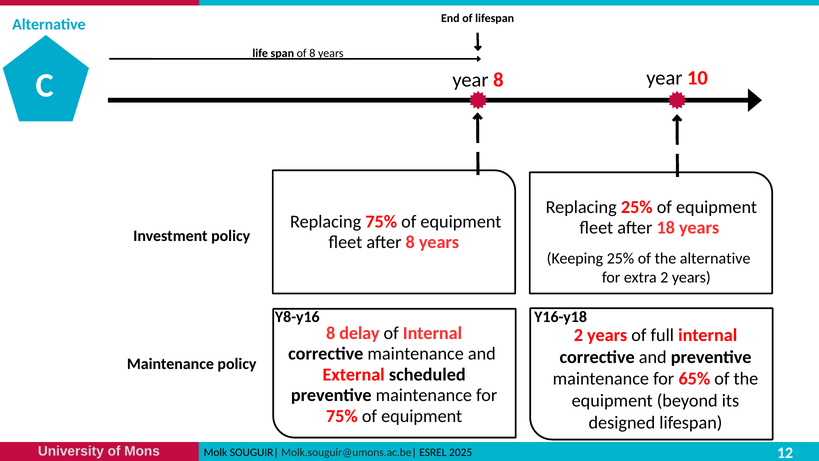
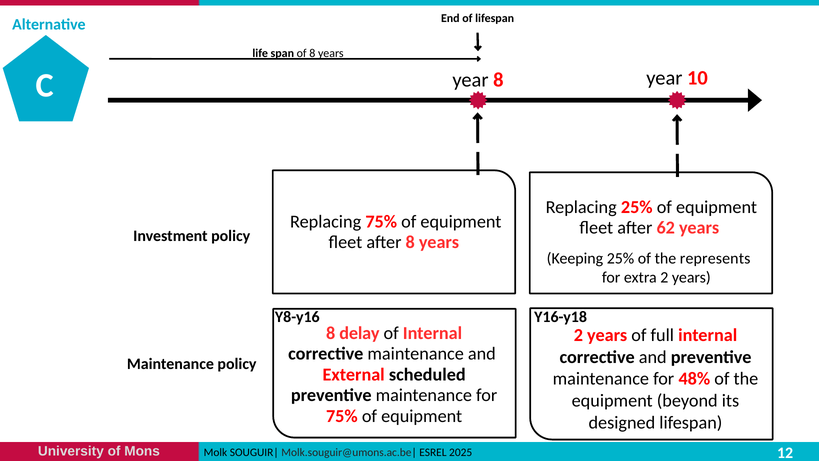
18: 18 -> 62 (666, 228)
the alternative: alternative -> represents (715, 258)
65%: 65% -> 48% (694, 379)
